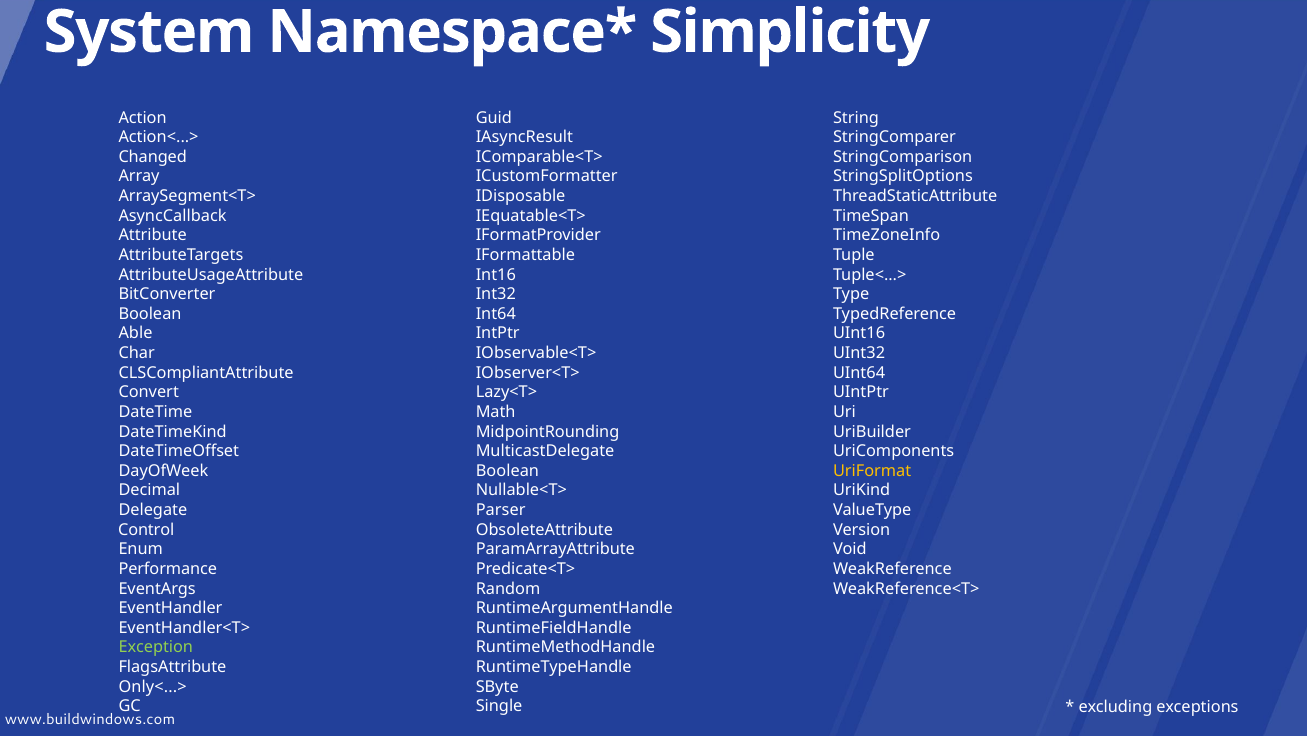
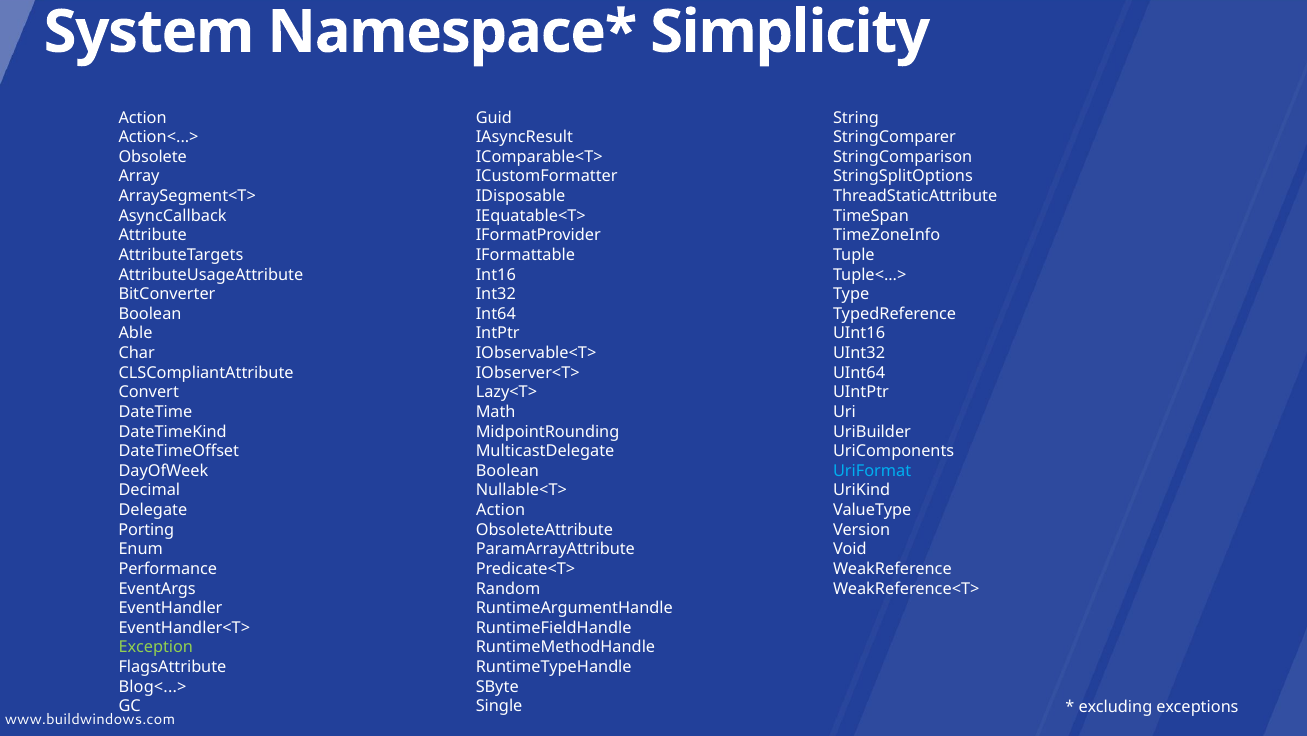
Changed: Changed -> Obsolete (153, 157)
UriFormat colour: yellow -> light blue (872, 471)
Parser: Parser -> Action (501, 510)
Control: Control -> Porting (146, 529)
Only<...>: Only<...> -> Blog<...> (153, 686)
